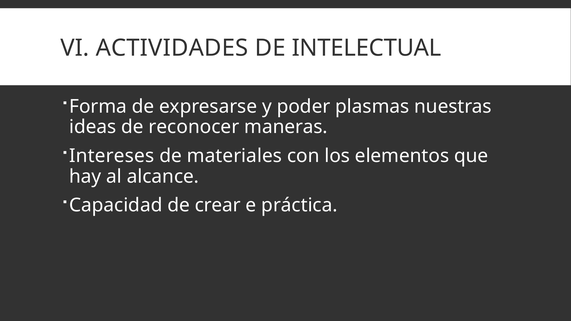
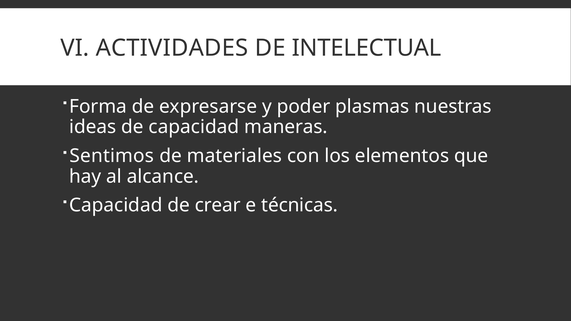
de reconocer: reconocer -> capacidad (194, 127)
Intereses: Intereses -> Sentimos (112, 156)
práctica: práctica -> técnicas (300, 205)
